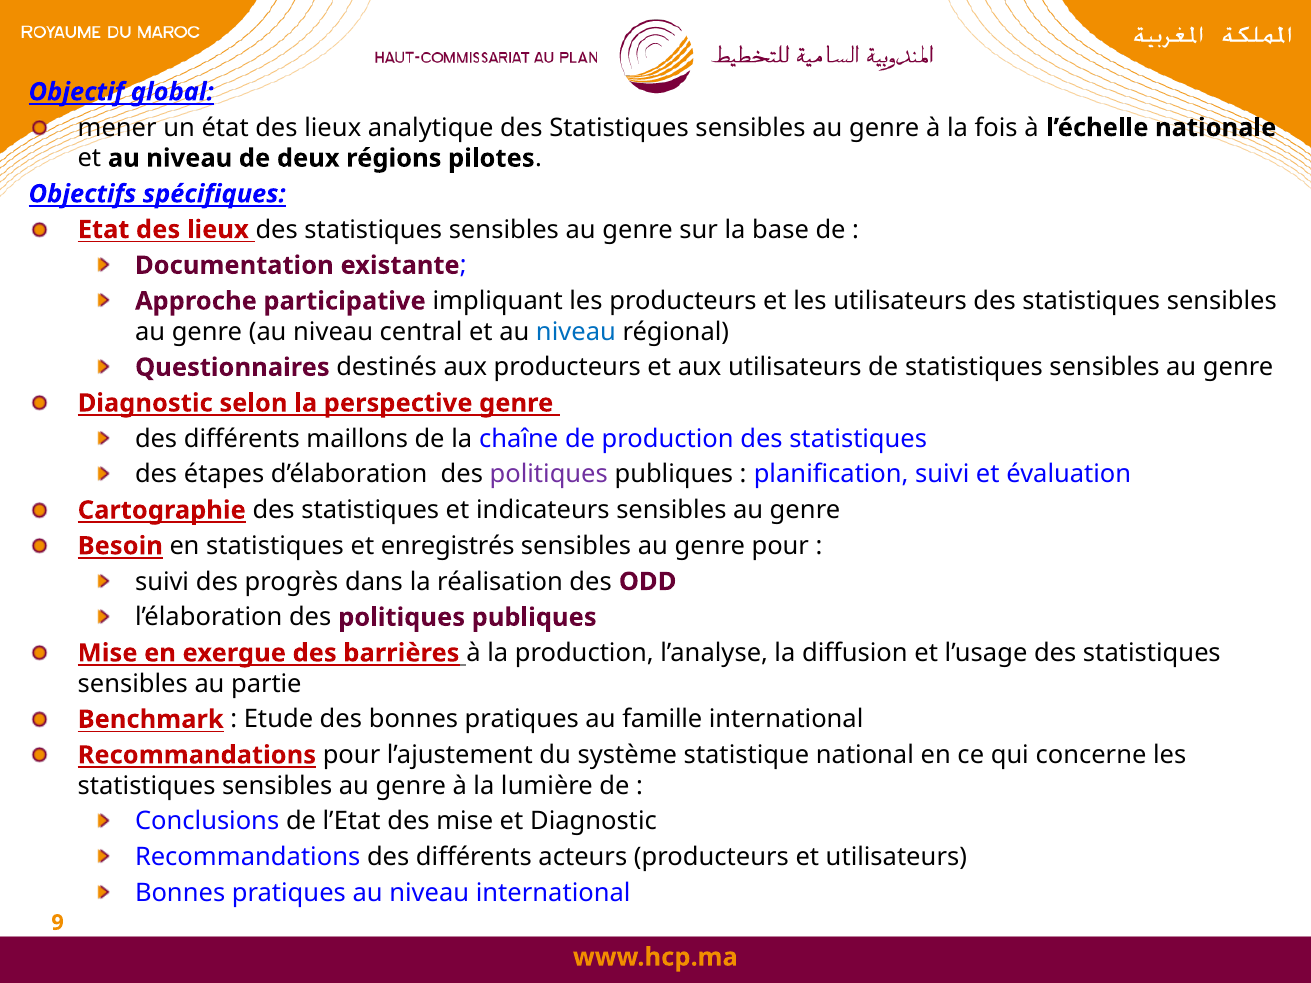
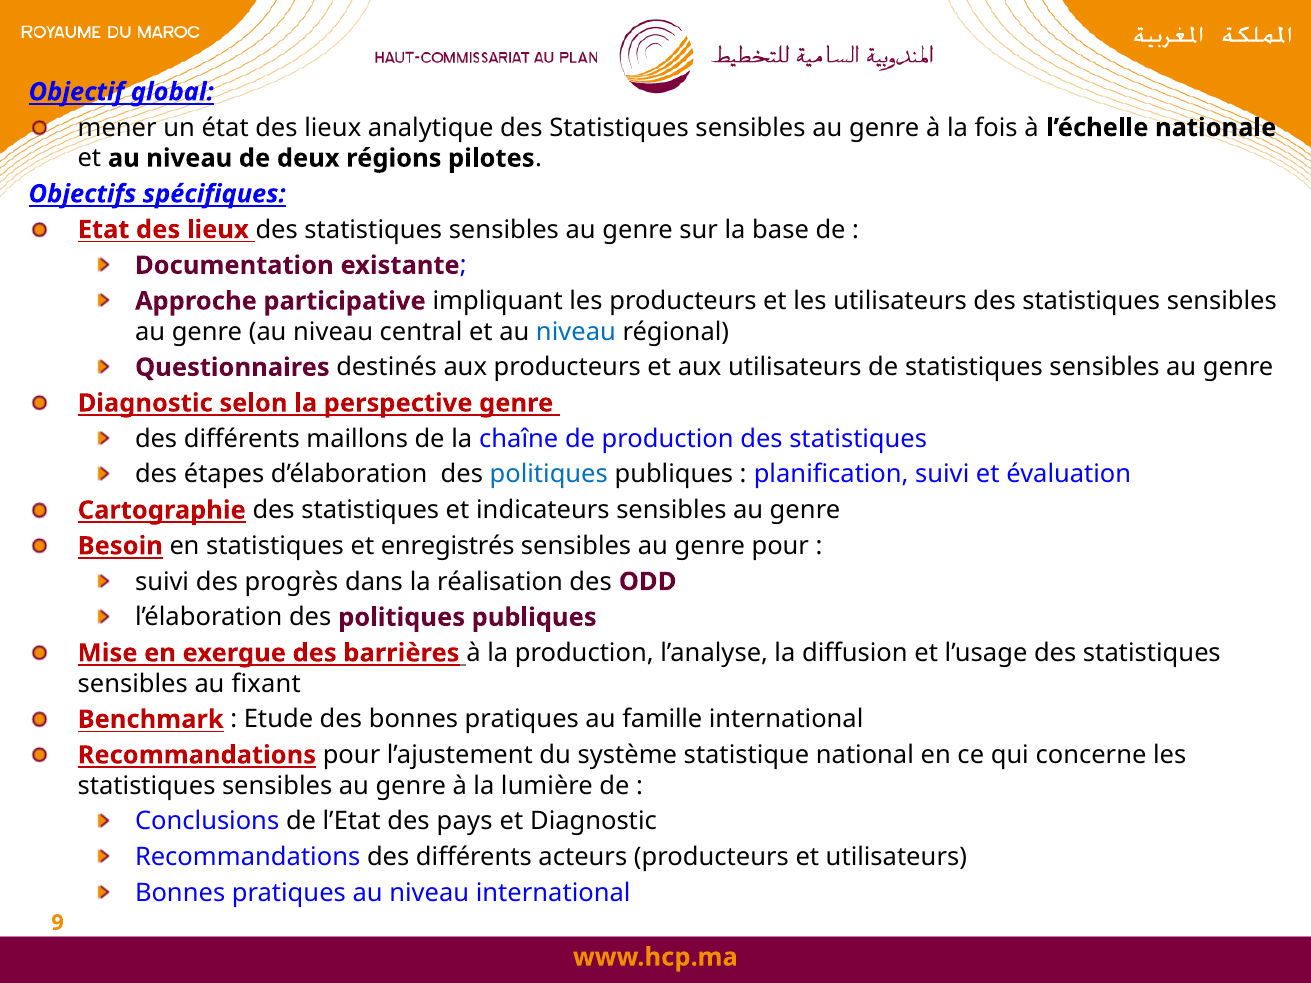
politiques colour: purple -> blue (549, 475)
partie: partie -> fixant (266, 684)
des mise: mise -> pays (465, 822)
